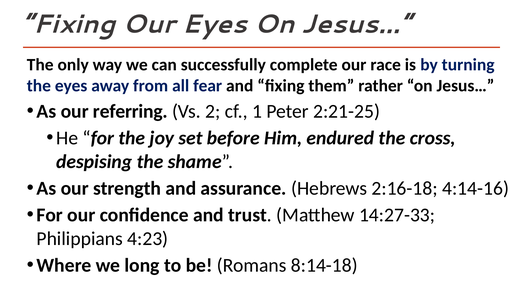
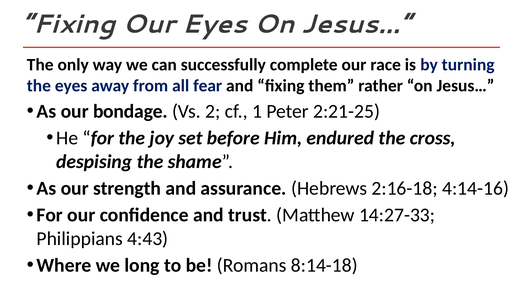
referring: referring -> bondage (130, 111)
4:23: 4:23 -> 4:43 (148, 239)
